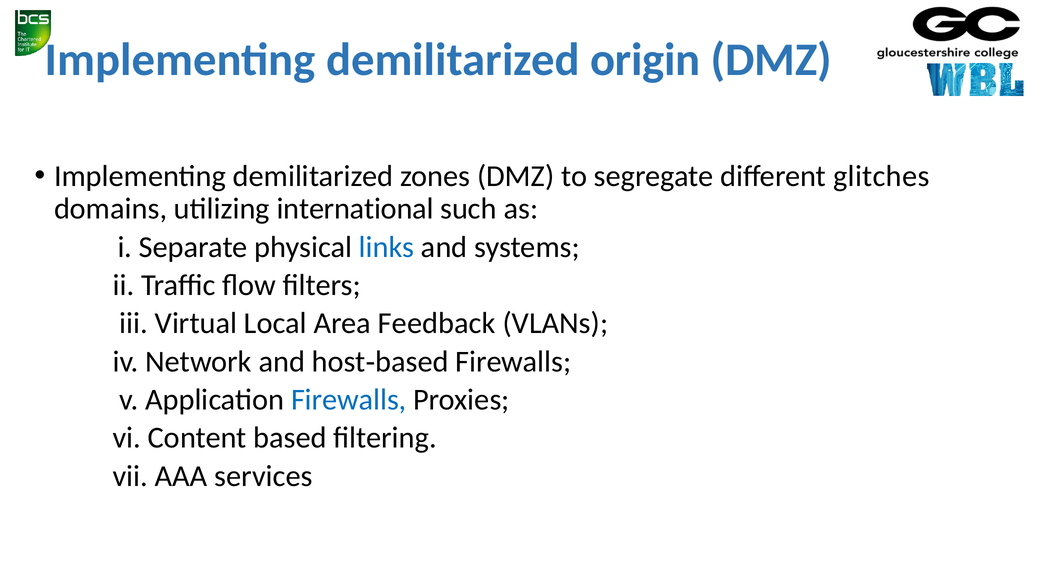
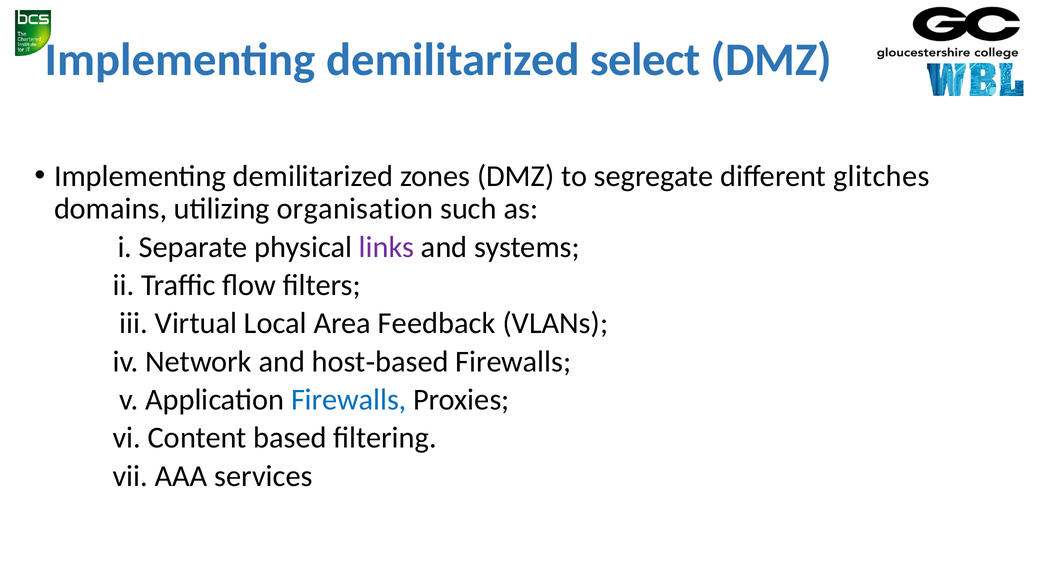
origin: origin -> select (645, 60)
international: international -> organisation (355, 209)
links colour: blue -> purple (387, 247)
